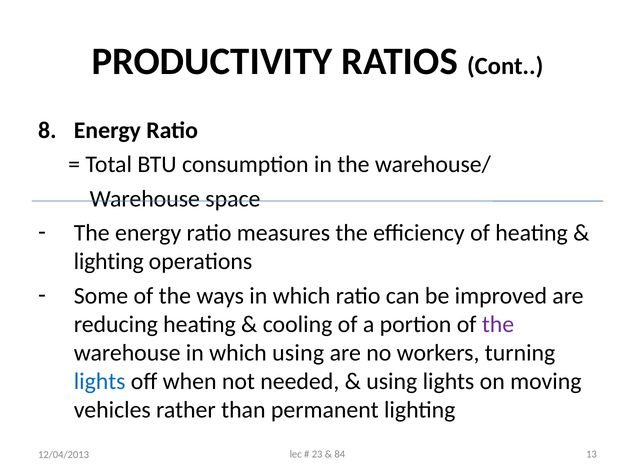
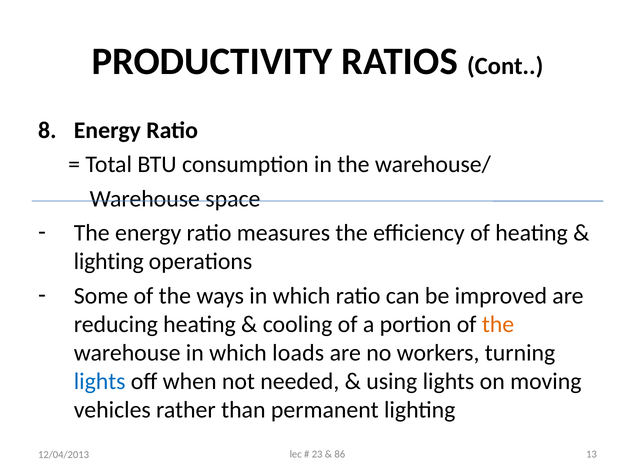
the colour: purple -> orange (498, 324)
which using: using -> loads (298, 353)
84: 84 -> 86 (340, 455)
